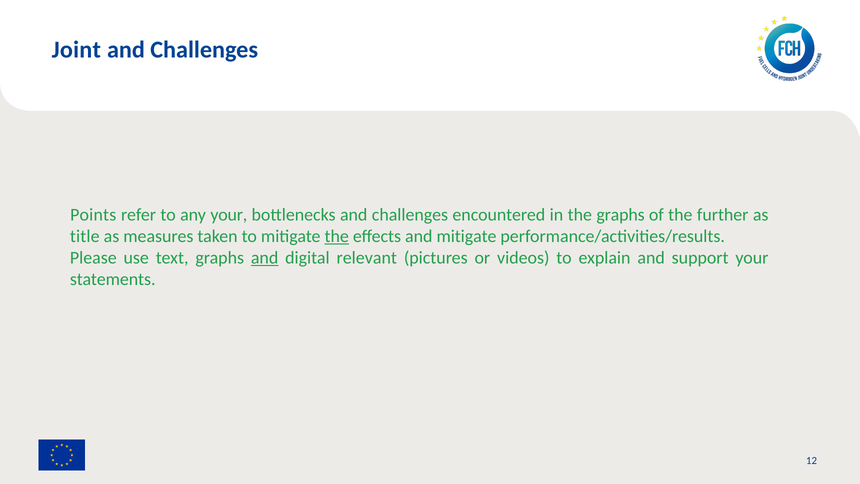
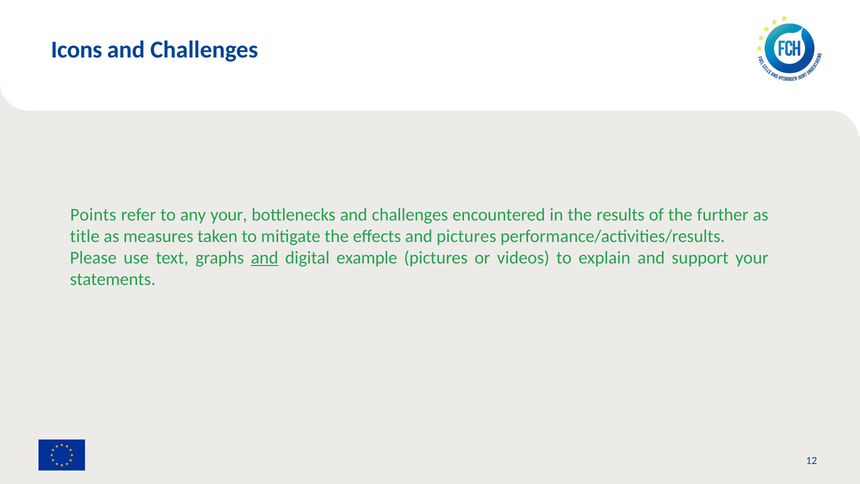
Joint: Joint -> Icons (77, 50)
the graphs: graphs -> results (620, 215)
the underline: present -> none (337, 236)
and mitigate: mitigate -> pictures (466, 236)
relevant: relevant -> example (367, 258)
